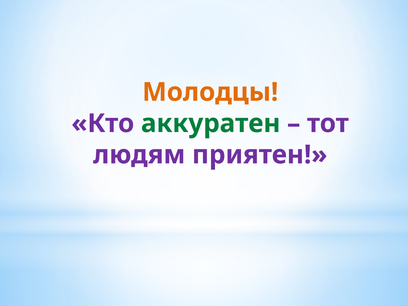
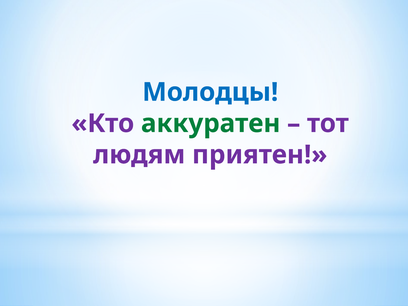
Молодцы colour: orange -> blue (210, 92)
